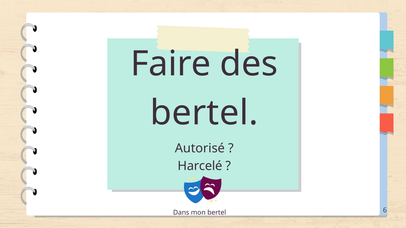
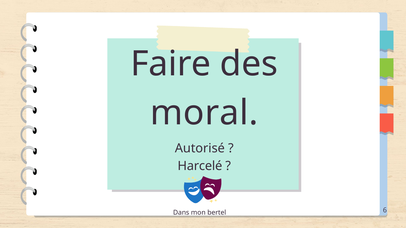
bertel: bertel -> moral (204, 113)
